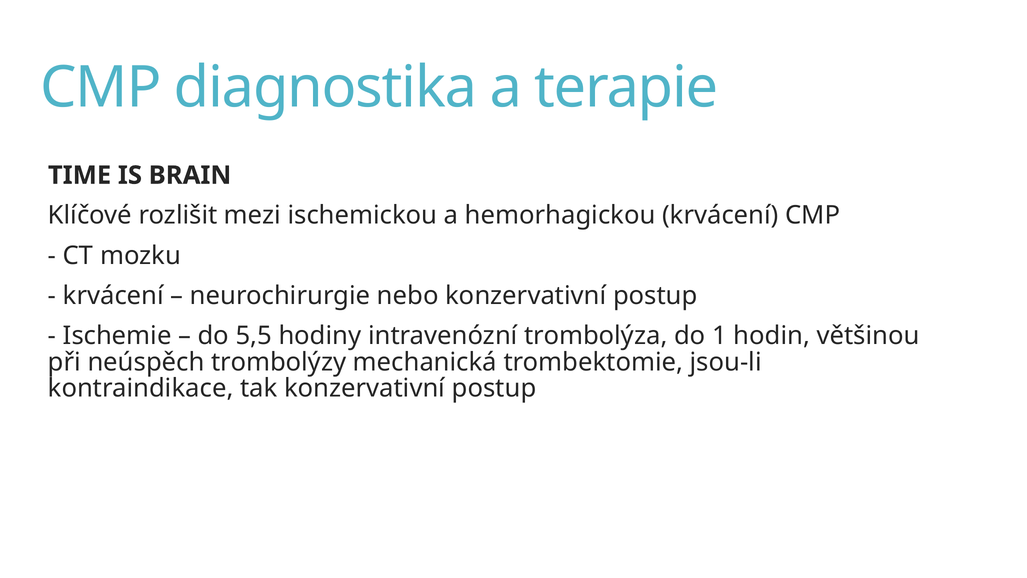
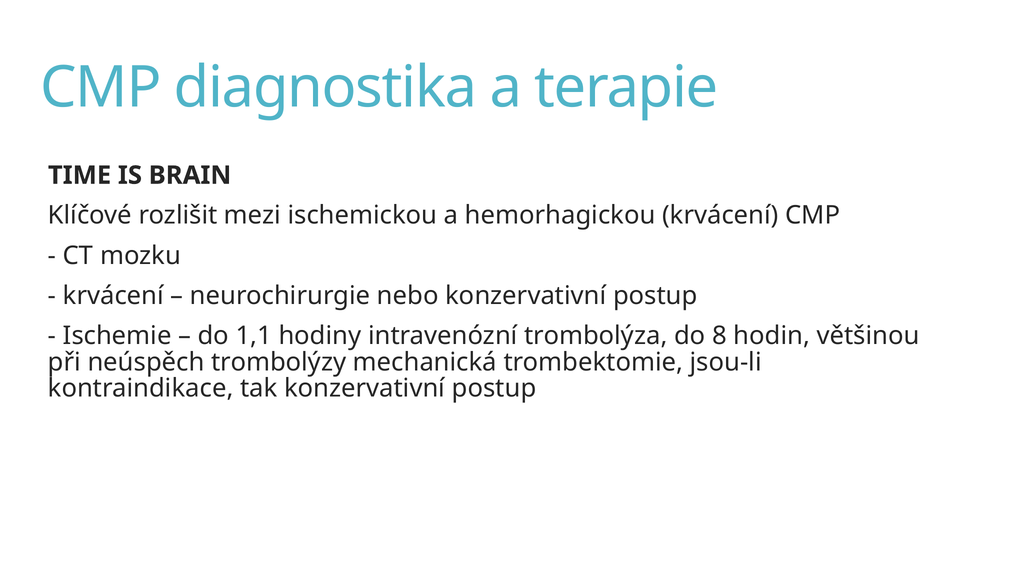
5,5: 5,5 -> 1,1 (254, 336)
1: 1 -> 8 (719, 336)
